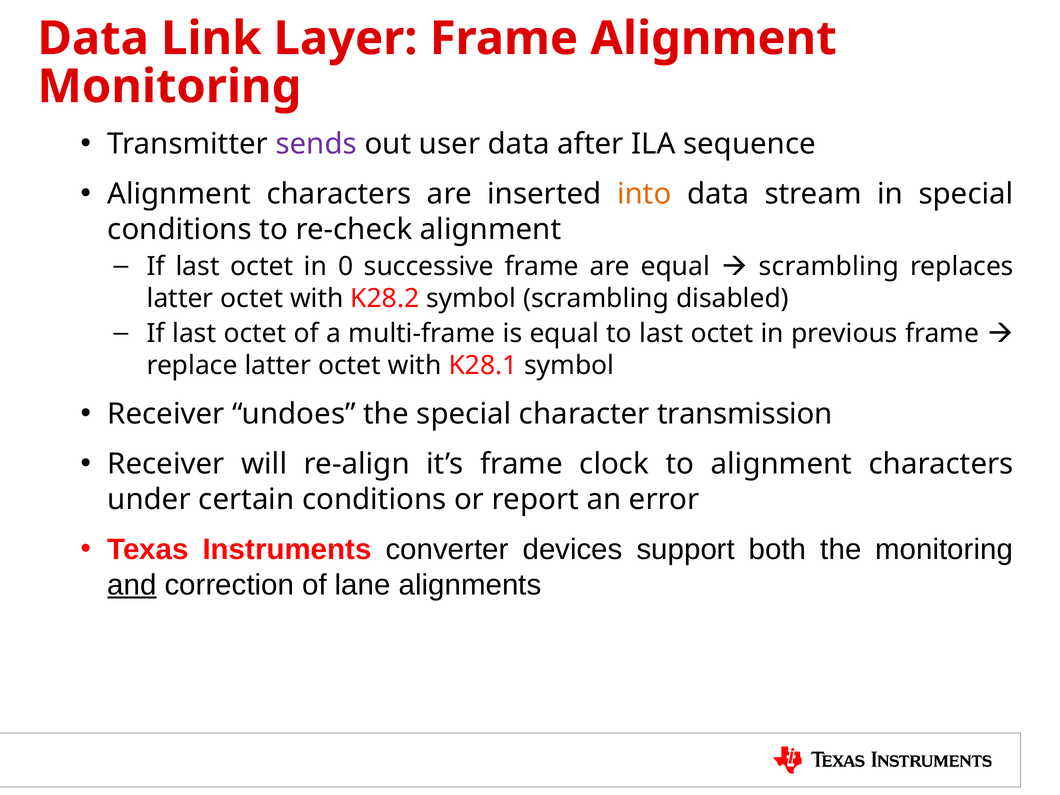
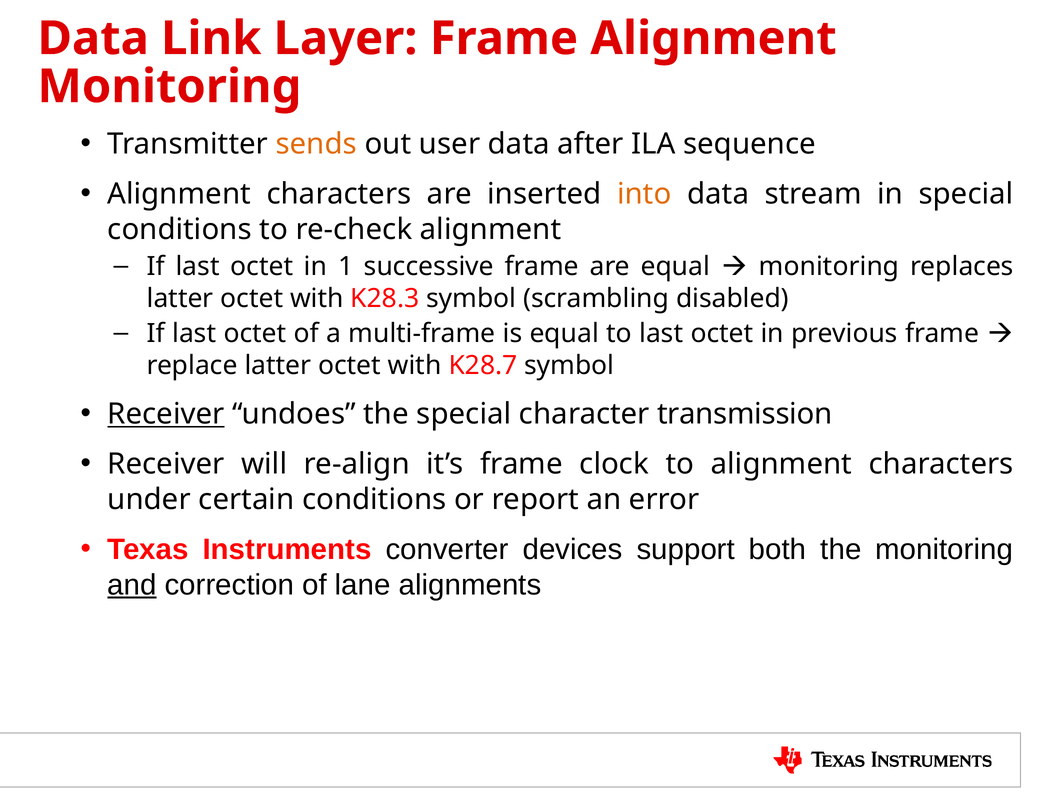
sends colour: purple -> orange (316, 144)
0: 0 -> 1 (346, 267)
scrambling: scrambling -> monitoring (829, 267)
K28.2: K28.2 -> K28.3 (385, 298)
K28.1: K28.1 -> K28.7 (483, 365)
Receiver underline: none -> present (166, 414)
